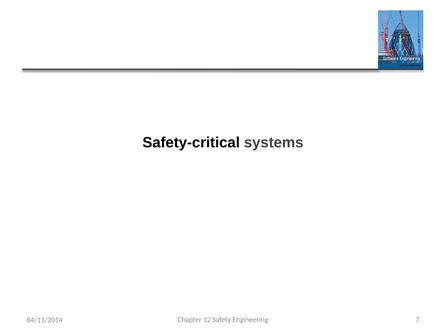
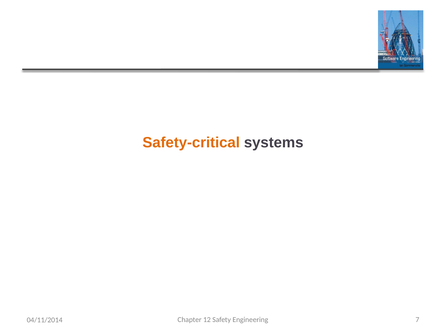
Safety-critical colour: black -> orange (191, 143)
